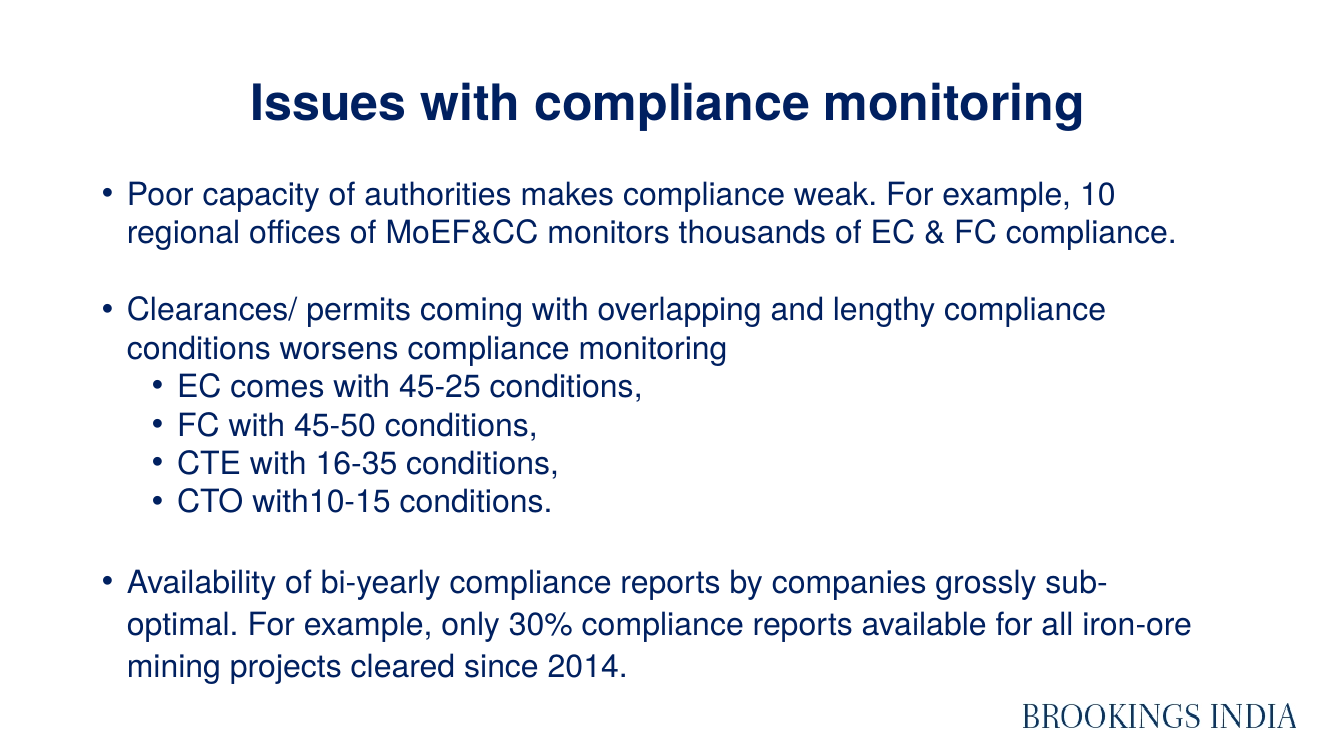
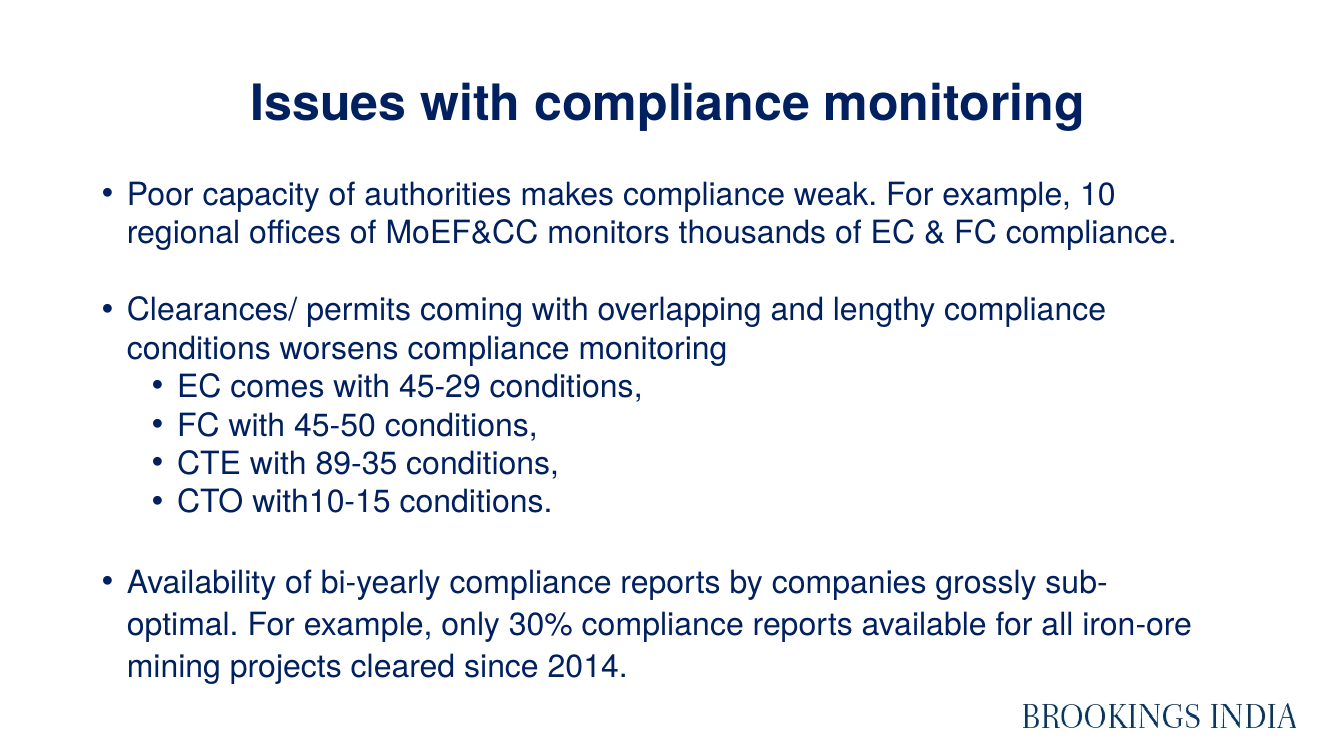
45-25: 45-25 -> 45-29 (440, 387)
16-35: 16-35 -> 89-35 (356, 464)
